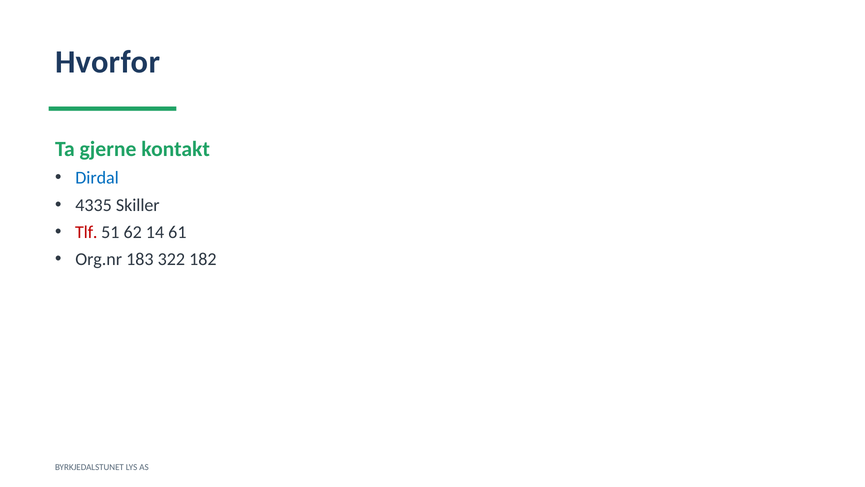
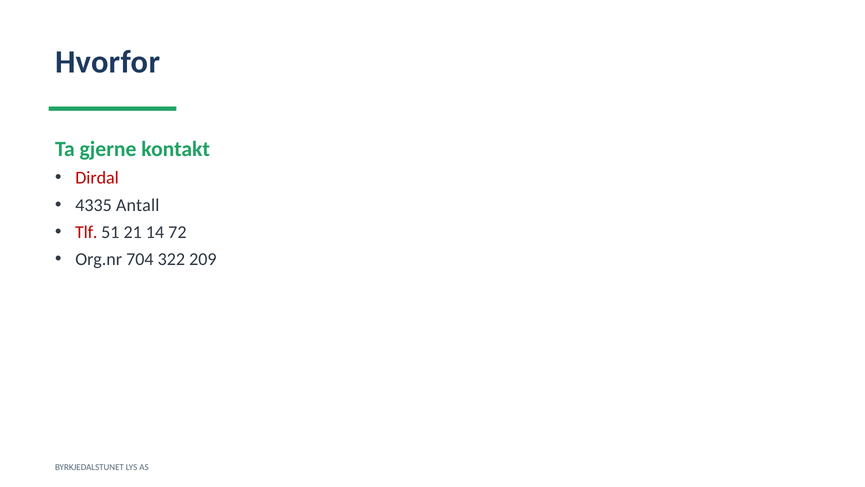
Dirdal colour: blue -> red (97, 178)
Skiller: Skiller -> Antall (138, 205)
62: 62 -> 21 (133, 232)
61: 61 -> 72 (177, 232)
183: 183 -> 704 (140, 259)
182: 182 -> 209 (203, 259)
